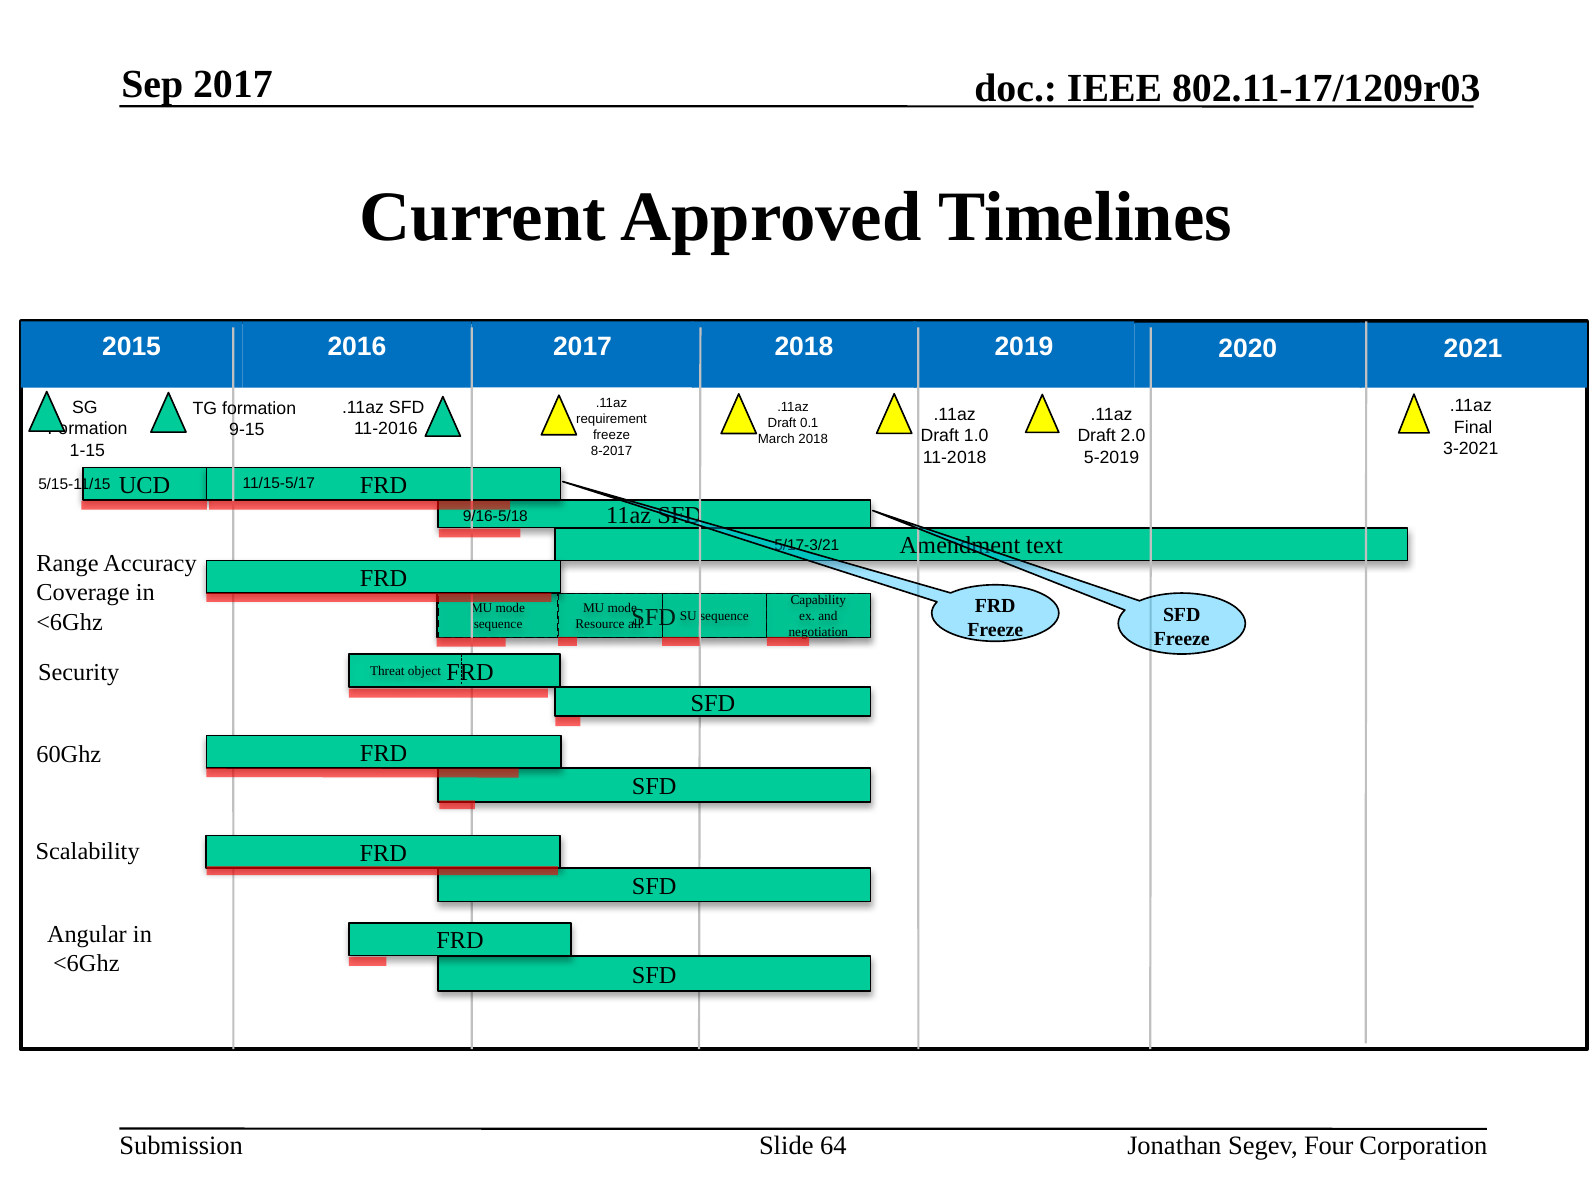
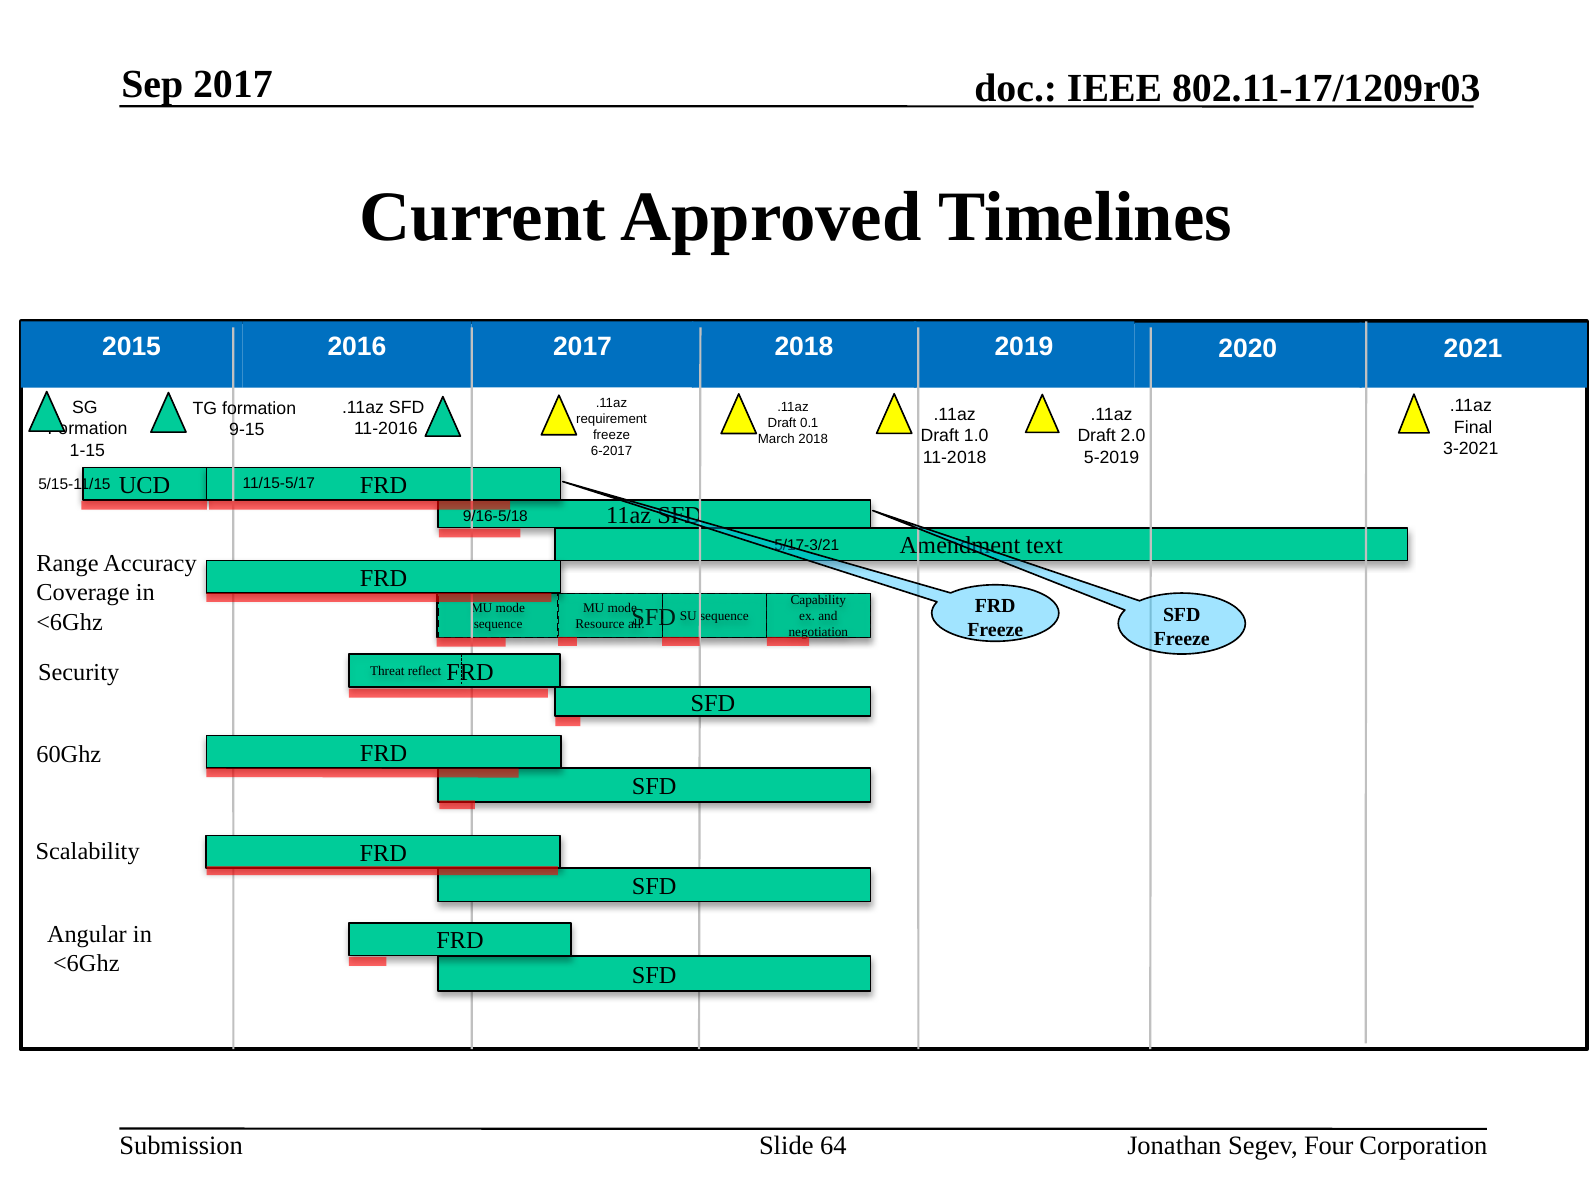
8-2017: 8-2017 -> 6-2017 (612, 451)
object: object -> reflect (425, 671)
